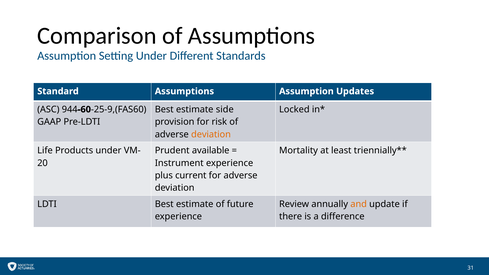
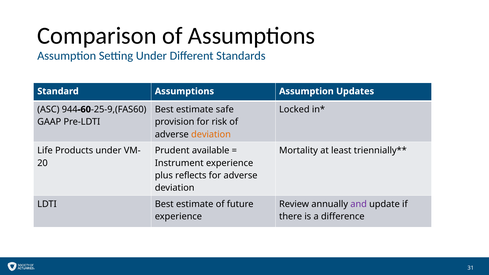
side: side -> safe (225, 109)
current: current -> reflects (191, 176)
and colour: orange -> purple (359, 204)
